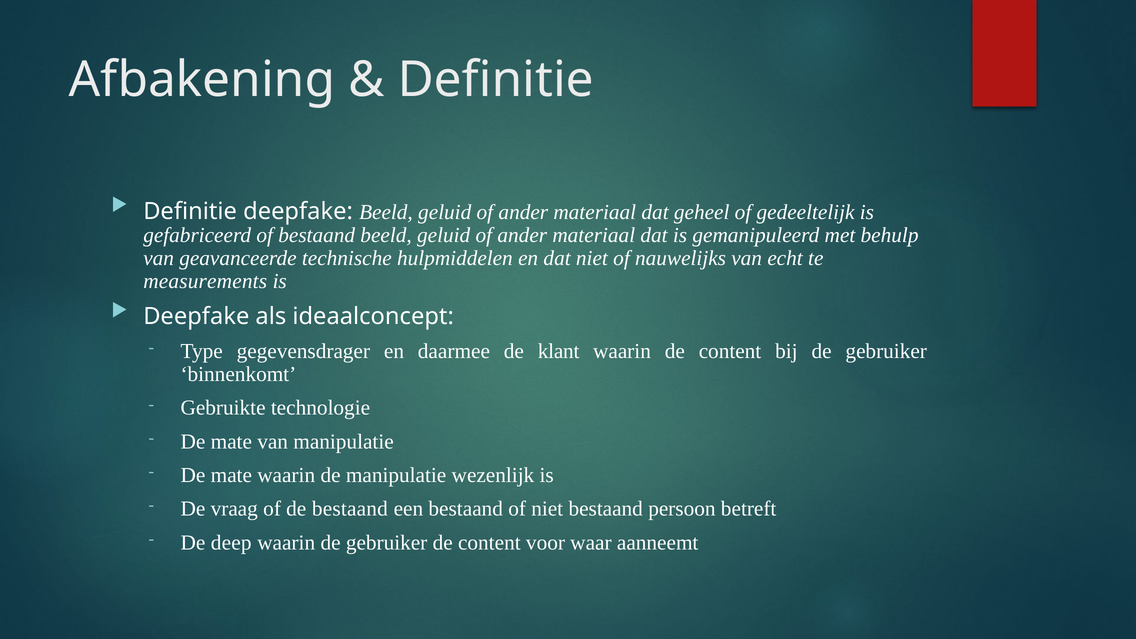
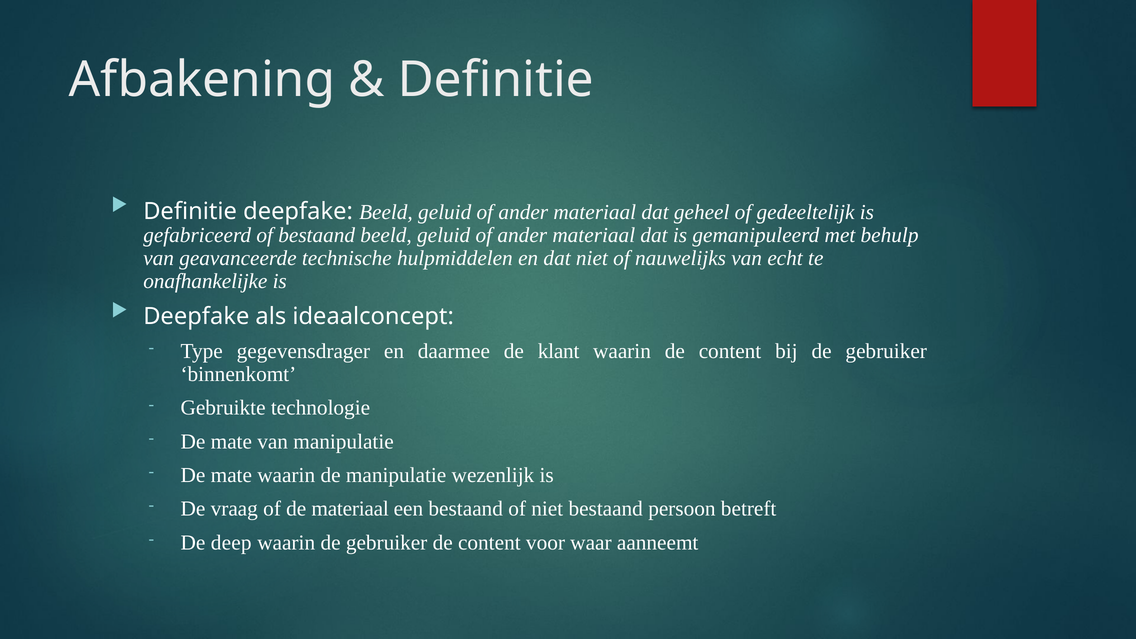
measurements: measurements -> onafhankelijke (205, 281)
de bestaand: bestaand -> materiaal (350, 509)
